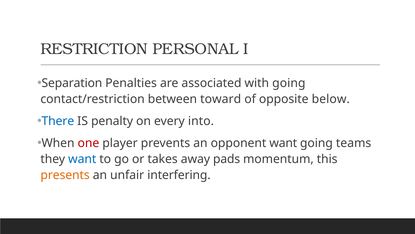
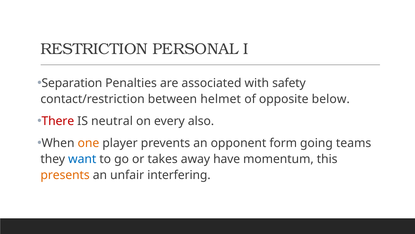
with going: going -> safety (289, 83)
toward: toward -> helmet (221, 99)
There colour: blue -> red (58, 121)
penalty: penalty -> neutral (112, 121)
into: into -> also (201, 121)
one colour: red -> orange (88, 143)
opponent want: want -> form (283, 143)
pads: pads -> have (227, 159)
